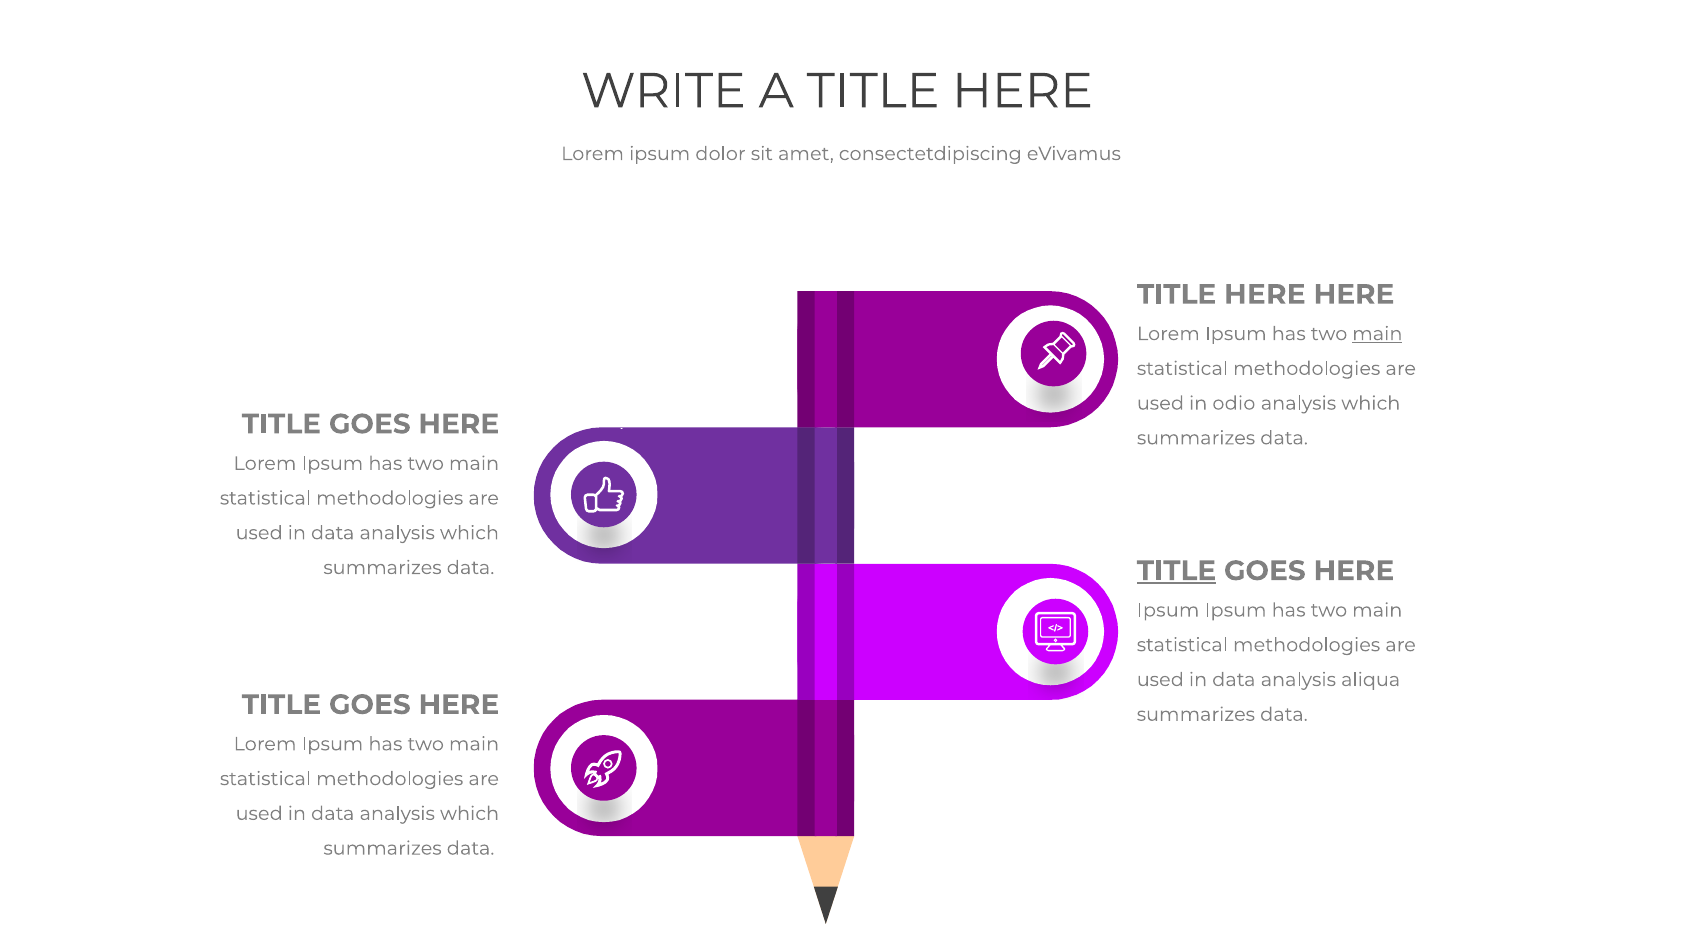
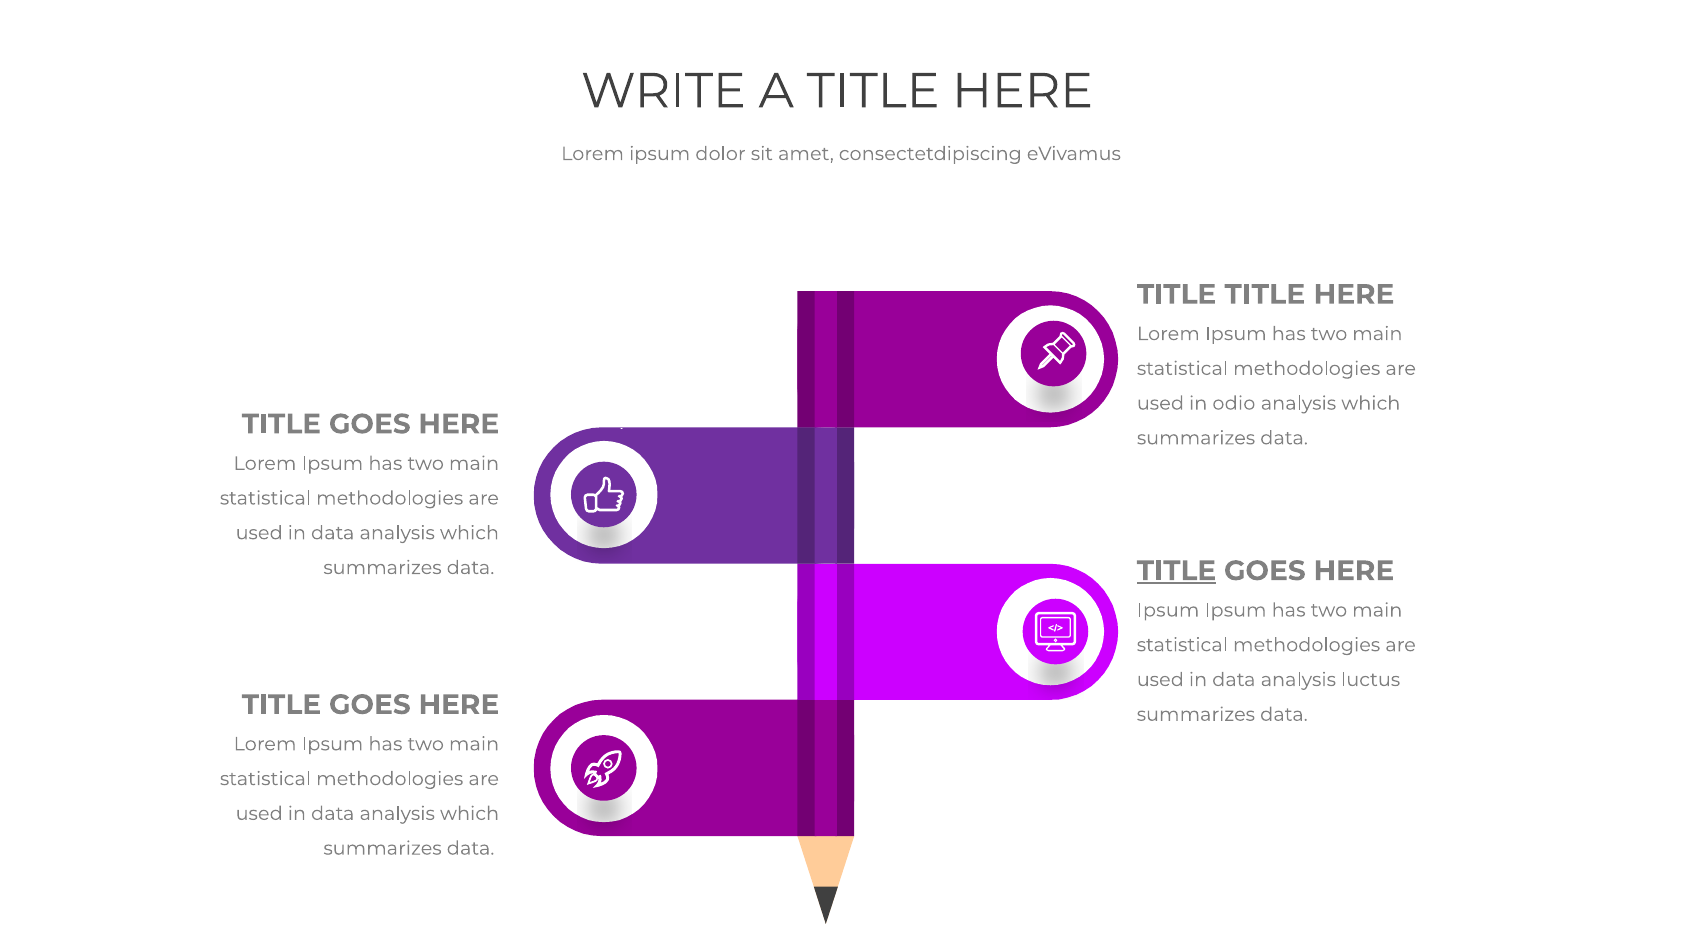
HERE: HERE -> TITLE (1265, 294)
main underline: present -> none (1377, 334)
aliqua: aliqua -> luctus (1371, 679)
